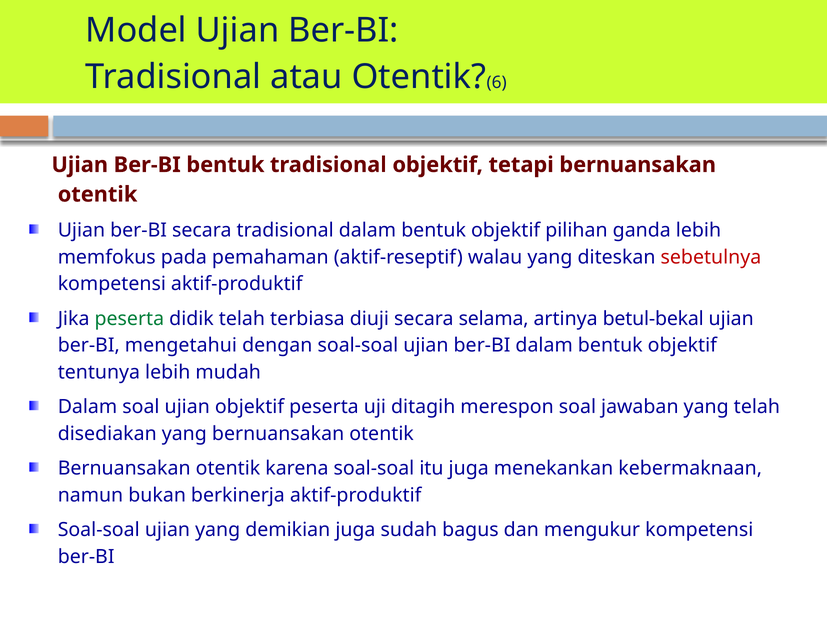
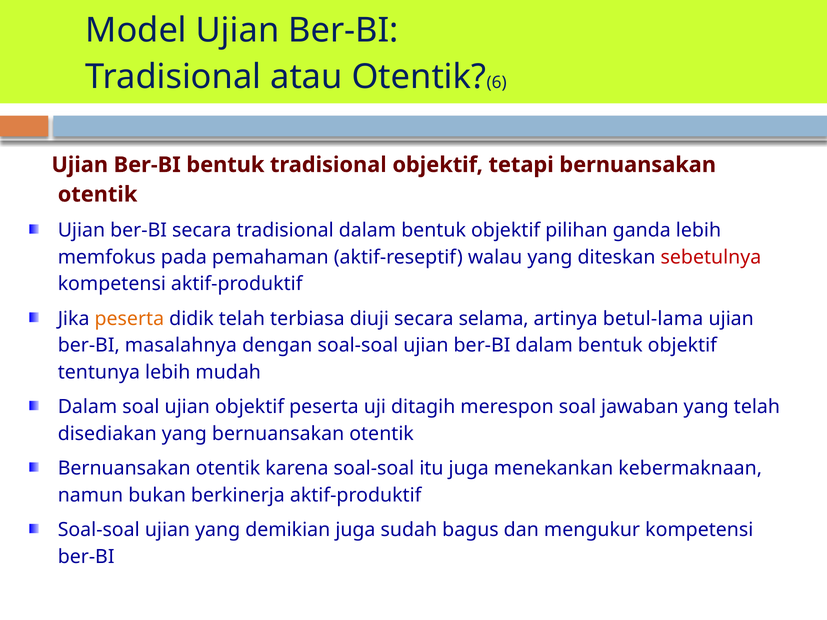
peserta colour: green -> orange (129, 319)
betul-bekal: betul-bekal -> betul-lama (653, 319)
mengetahui: mengetahui -> masalahnya (181, 346)
